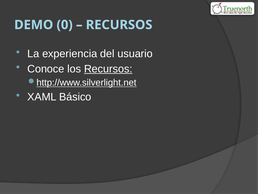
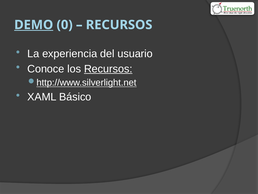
DEMO underline: none -> present (34, 25)
